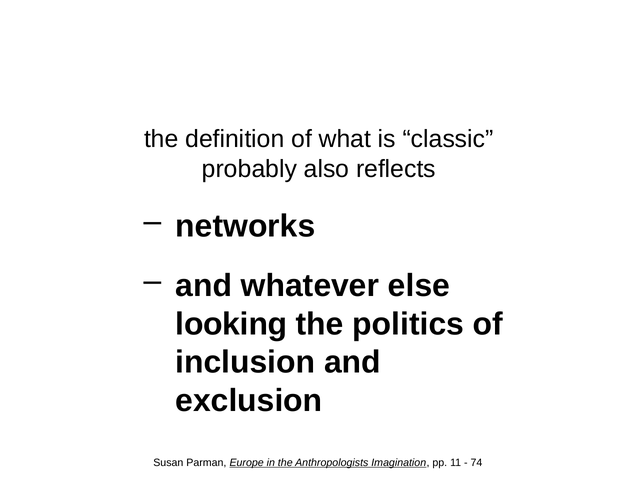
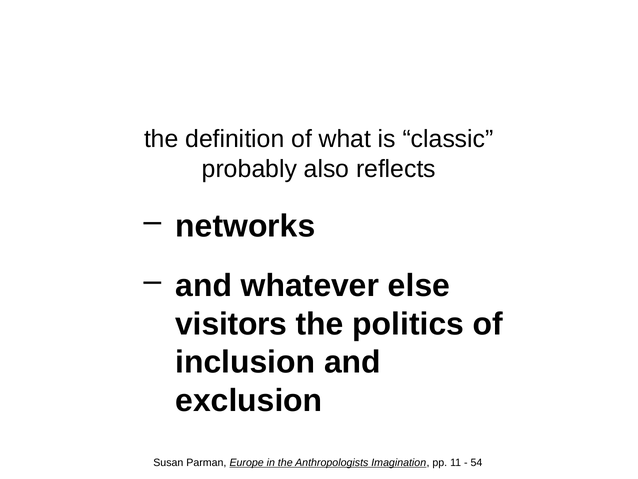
looking: looking -> visitors (231, 324)
74: 74 -> 54 (476, 462)
